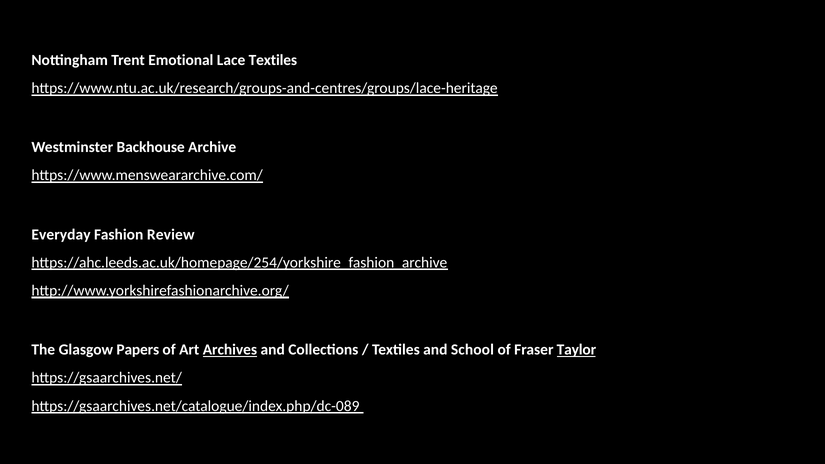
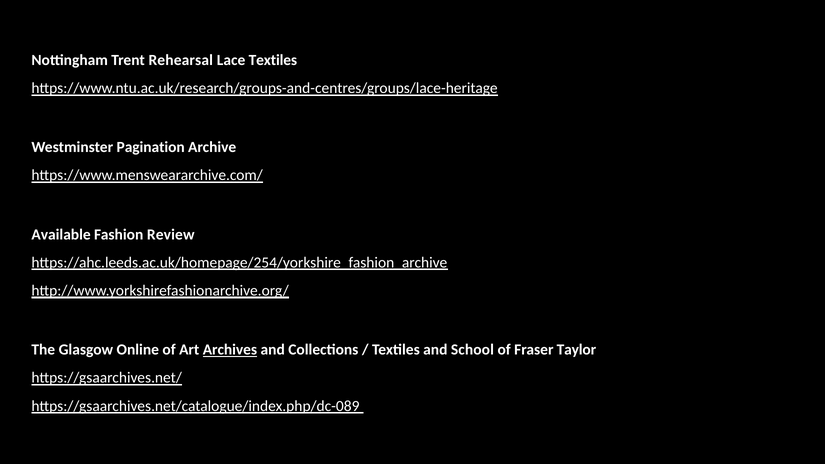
Emotional: Emotional -> Rehearsal (181, 60)
Backhouse: Backhouse -> Pagination (151, 147)
Everyday: Everyday -> Available (61, 235)
Papers: Papers -> Online (138, 350)
Taylor underline: present -> none (576, 350)
